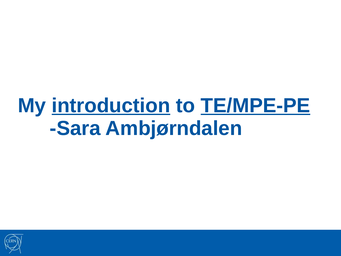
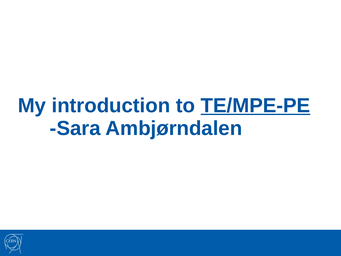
introduction underline: present -> none (111, 106)
